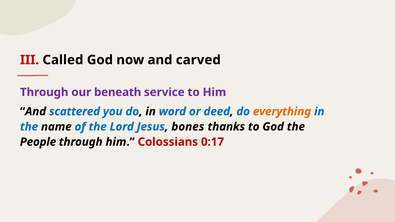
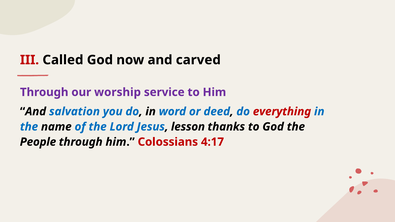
beneath: beneath -> worship (118, 92)
scattered: scattered -> salvation (74, 112)
everything colour: orange -> red (282, 112)
bones: bones -> lesson (188, 127)
0:17: 0:17 -> 4:17 (212, 142)
